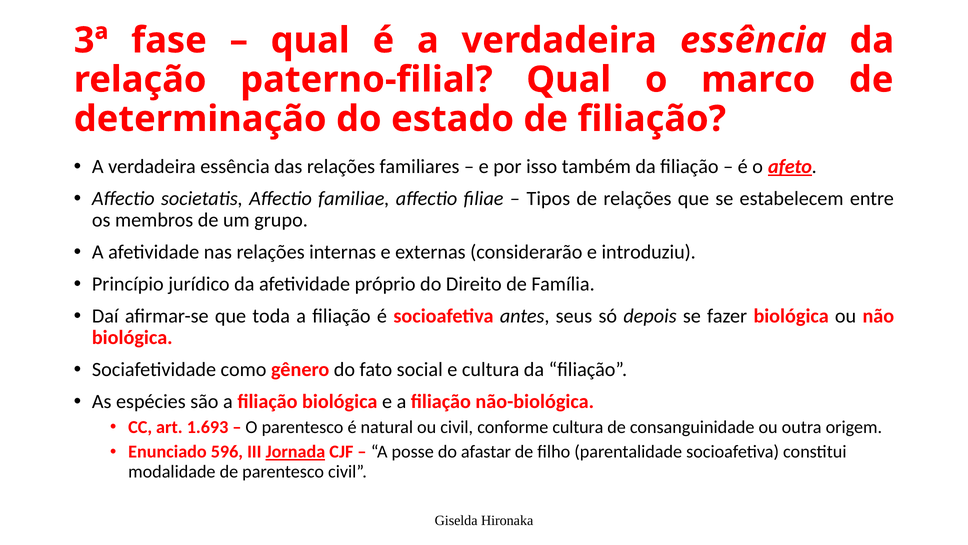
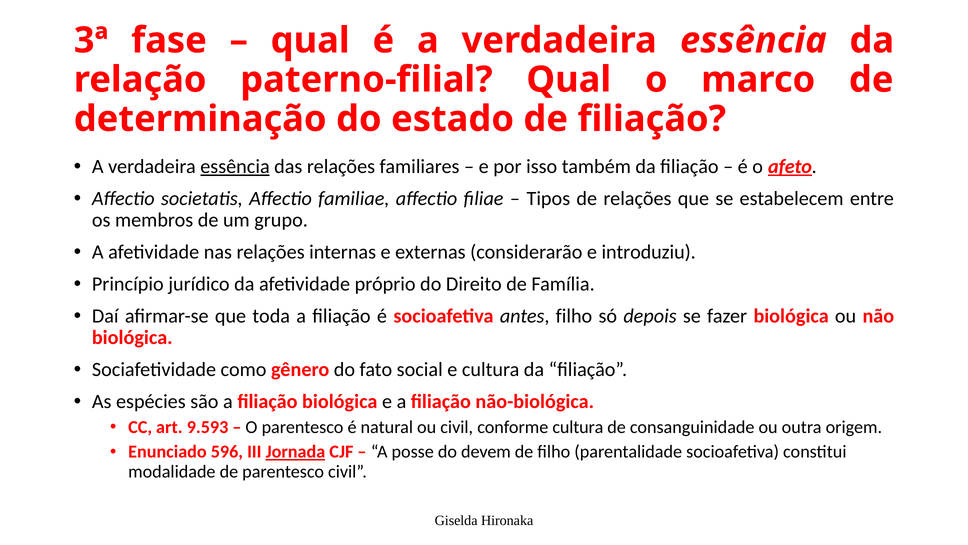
essência underline: none -> present (235, 166)
antes seus: seus -> filho (574, 316)
1.693: 1.693 -> 9.593 (208, 427)
afastar: afastar -> devem (486, 452)
